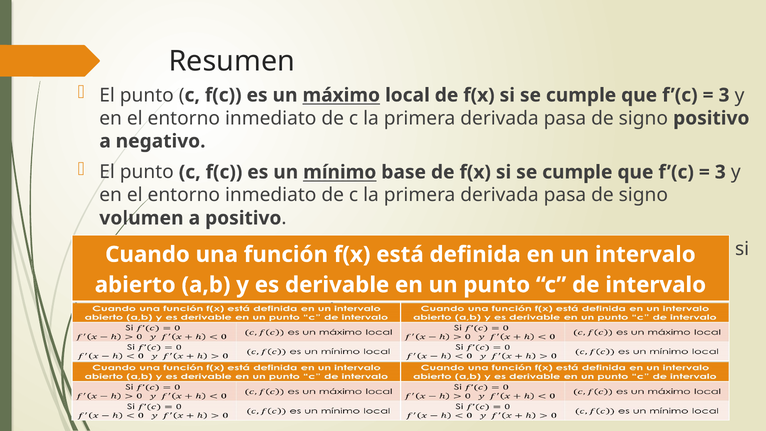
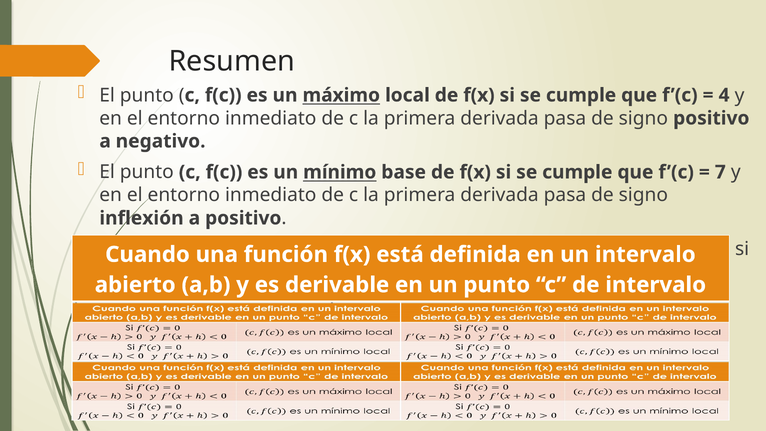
3: 3 -> 4 (724, 95)
3: 3 -> 7 (720, 172)
volumen: volumen -> inflexión (141, 218)
